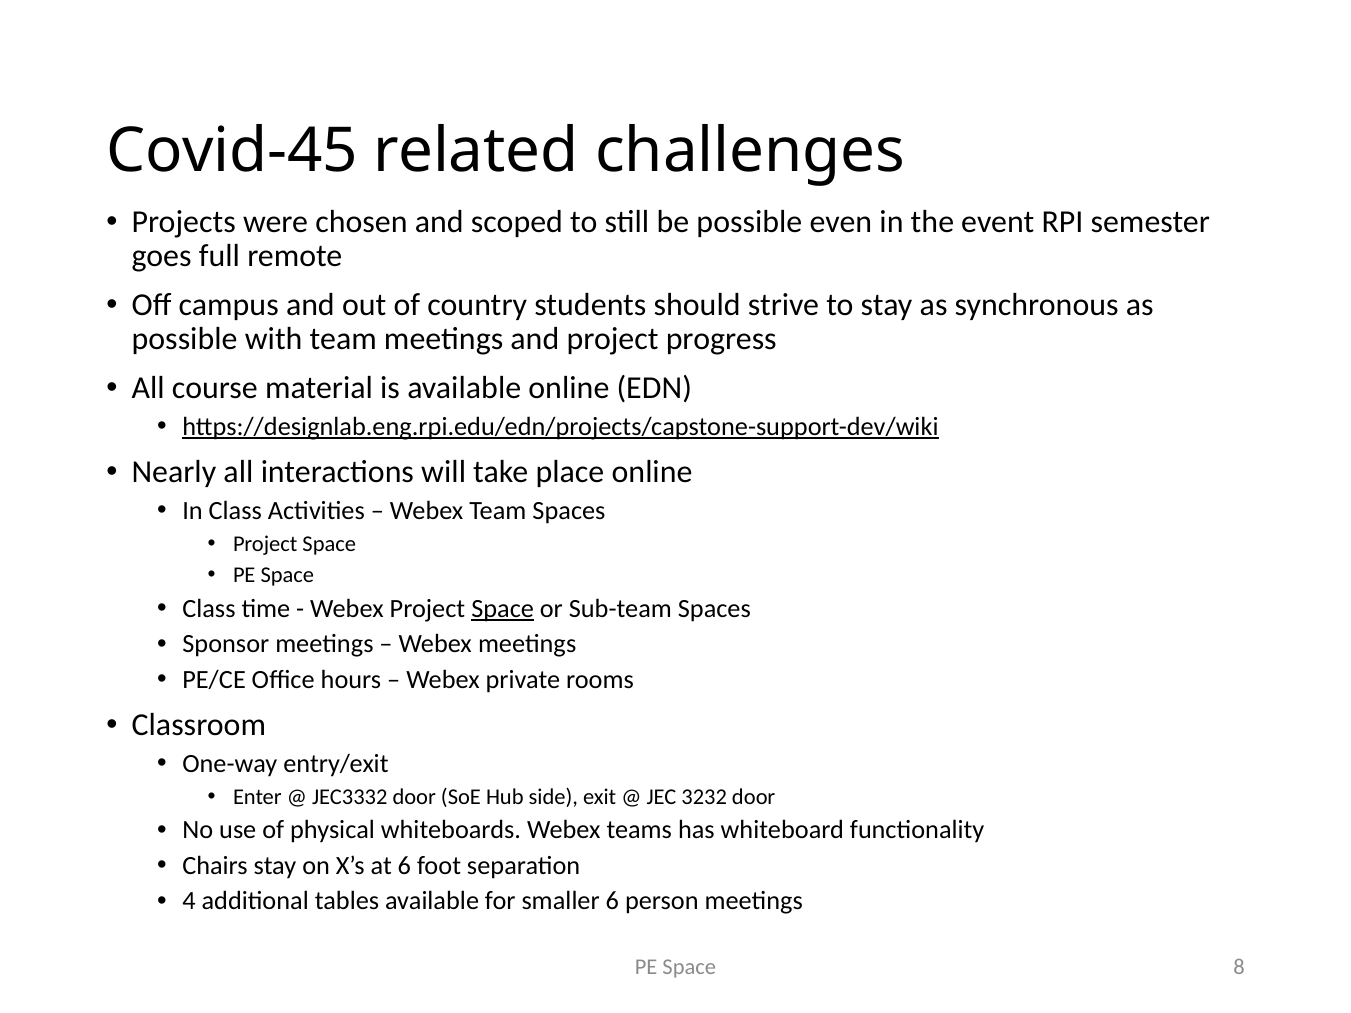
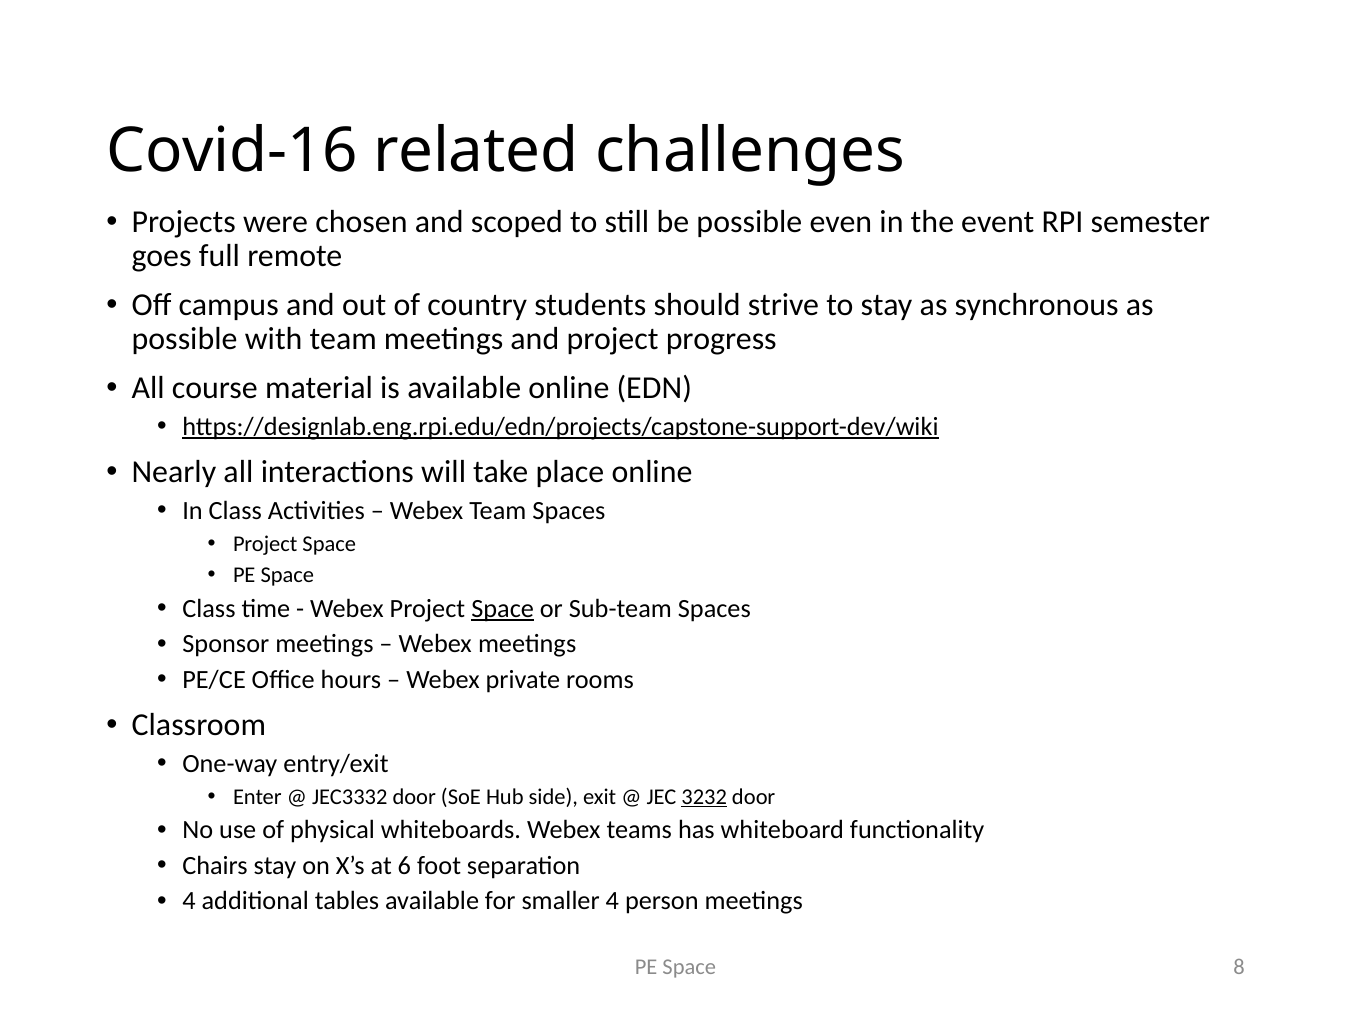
Covid-45: Covid-45 -> Covid-16 (232, 151)
3232 underline: none -> present (704, 797)
smaller 6: 6 -> 4 (612, 901)
